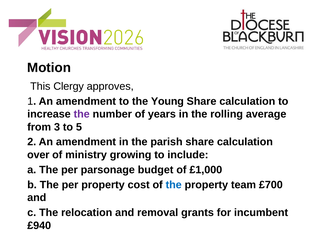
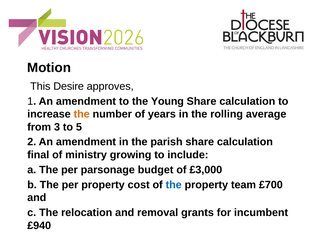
Clergy: Clergy -> Desire (69, 86)
the colour: purple -> orange (82, 114)
over: over -> final (38, 155)
£1,000: £1,000 -> £3,000 (206, 170)
